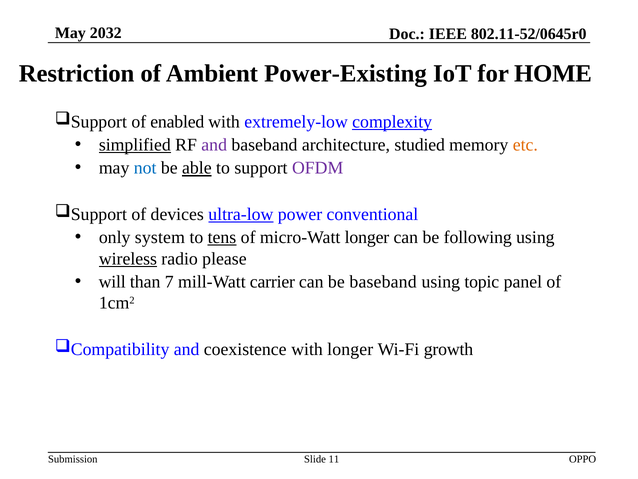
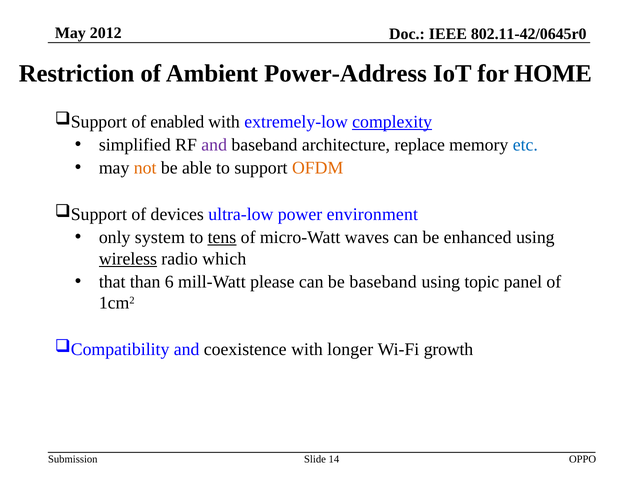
2032: 2032 -> 2012 (106, 33)
802.11-52/0645r0: 802.11-52/0645r0 -> 802.11-42/0645r0 (529, 34)
Power-Existing: Power-Existing -> Power-Address (346, 73)
simplified underline: present -> none (135, 145)
studied: studied -> replace (420, 145)
etc colour: orange -> blue (525, 145)
not colour: blue -> orange (145, 168)
able underline: present -> none (197, 168)
OFDM colour: purple -> orange (318, 168)
ultra-low underline: present -> none (241, 214)
conventional: conventional -> environment (372, 214)
micro-Watt longer: longer -> waves (367, 237)
following: following -> enhanced (478, 237)
please: please -> which (224, 258)
will: will -> that (112, 281)
7: 7 -> 6 (169, 281)
carrier: carrier -> please (272, 281)
11: 11 -> 14 (334, 459)
